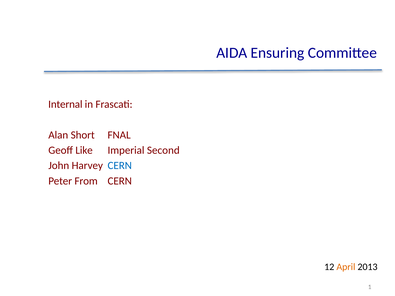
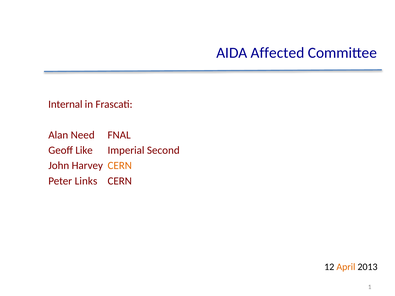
Ensuring: Ensuring -> Affected (277, 53)
Short: Short -> Need (83, 135)
CERN colour: blue -> orange (120, 166)
From: From -> Links (86, 181)
